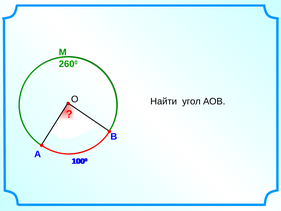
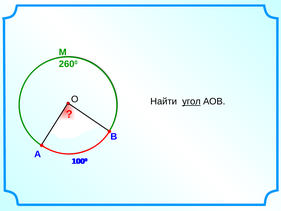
угол underline: none -> present (191, 101)
